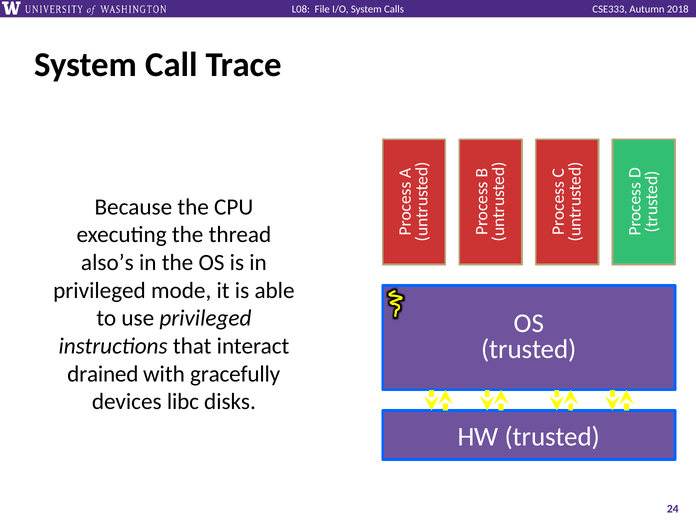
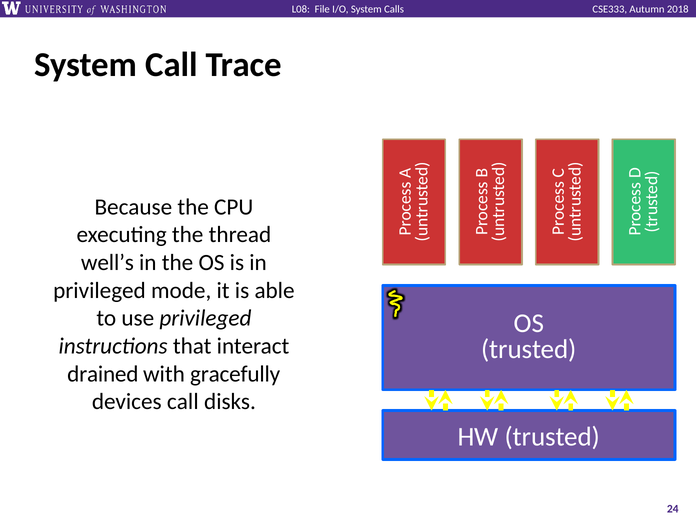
also’s: also’s -> well’s (107, 263)
devices libc: libc -> call (183, 402)
